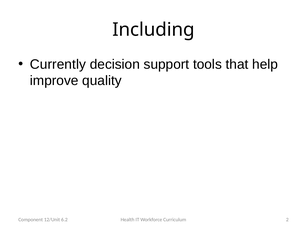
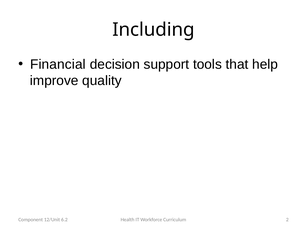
Currently: Currently -> Financial (58, 64)
